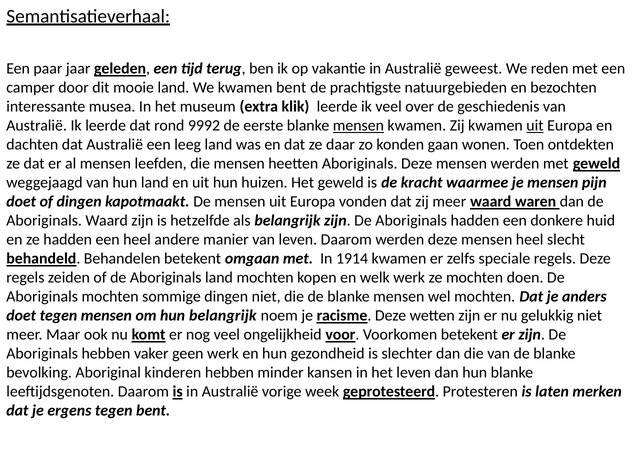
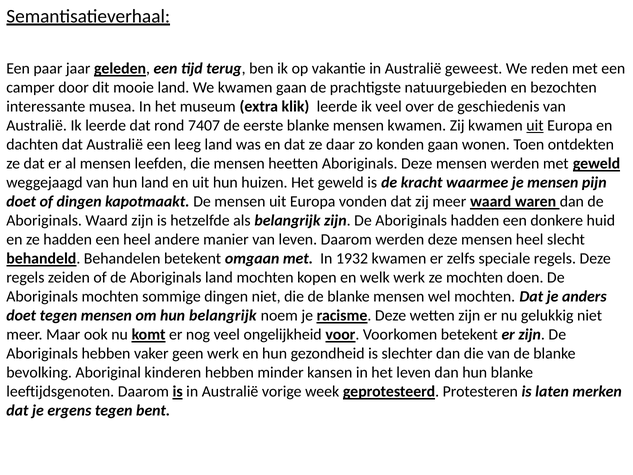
kwamen bent: bent -> gaan (291, 88)
9992: 9992 -> 7407 (204, 126)
mensen underline: present -> none (358, 126)
1914: 1914 -> 1932 (352, 259)
